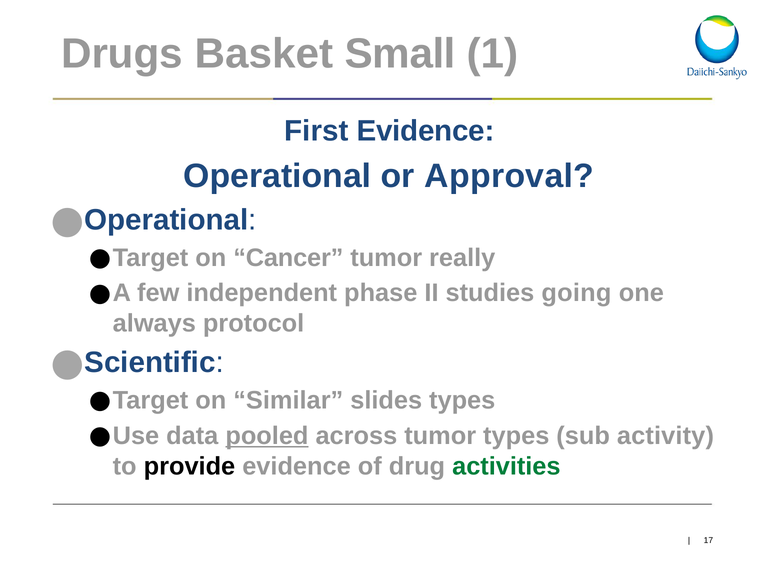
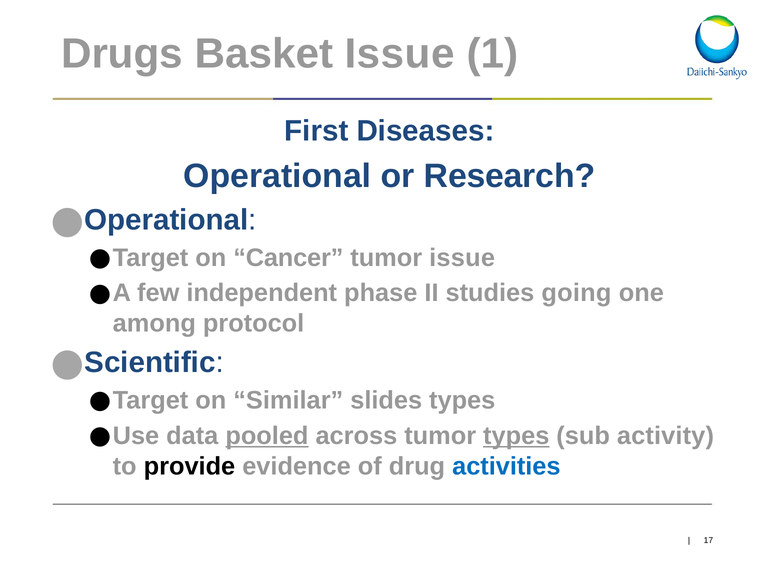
Basket Small: Small -> Issue (400, 54)
First Evidence: Evidence -> Diseases (425, 131)
Approval: Approval -> Research (509, 177)
tumor really: really -> issue (462, 258)
always: always -> among (154, 324)
types underline: none -> present (516, 436)
activities colour: green -> blue (506, 467)
